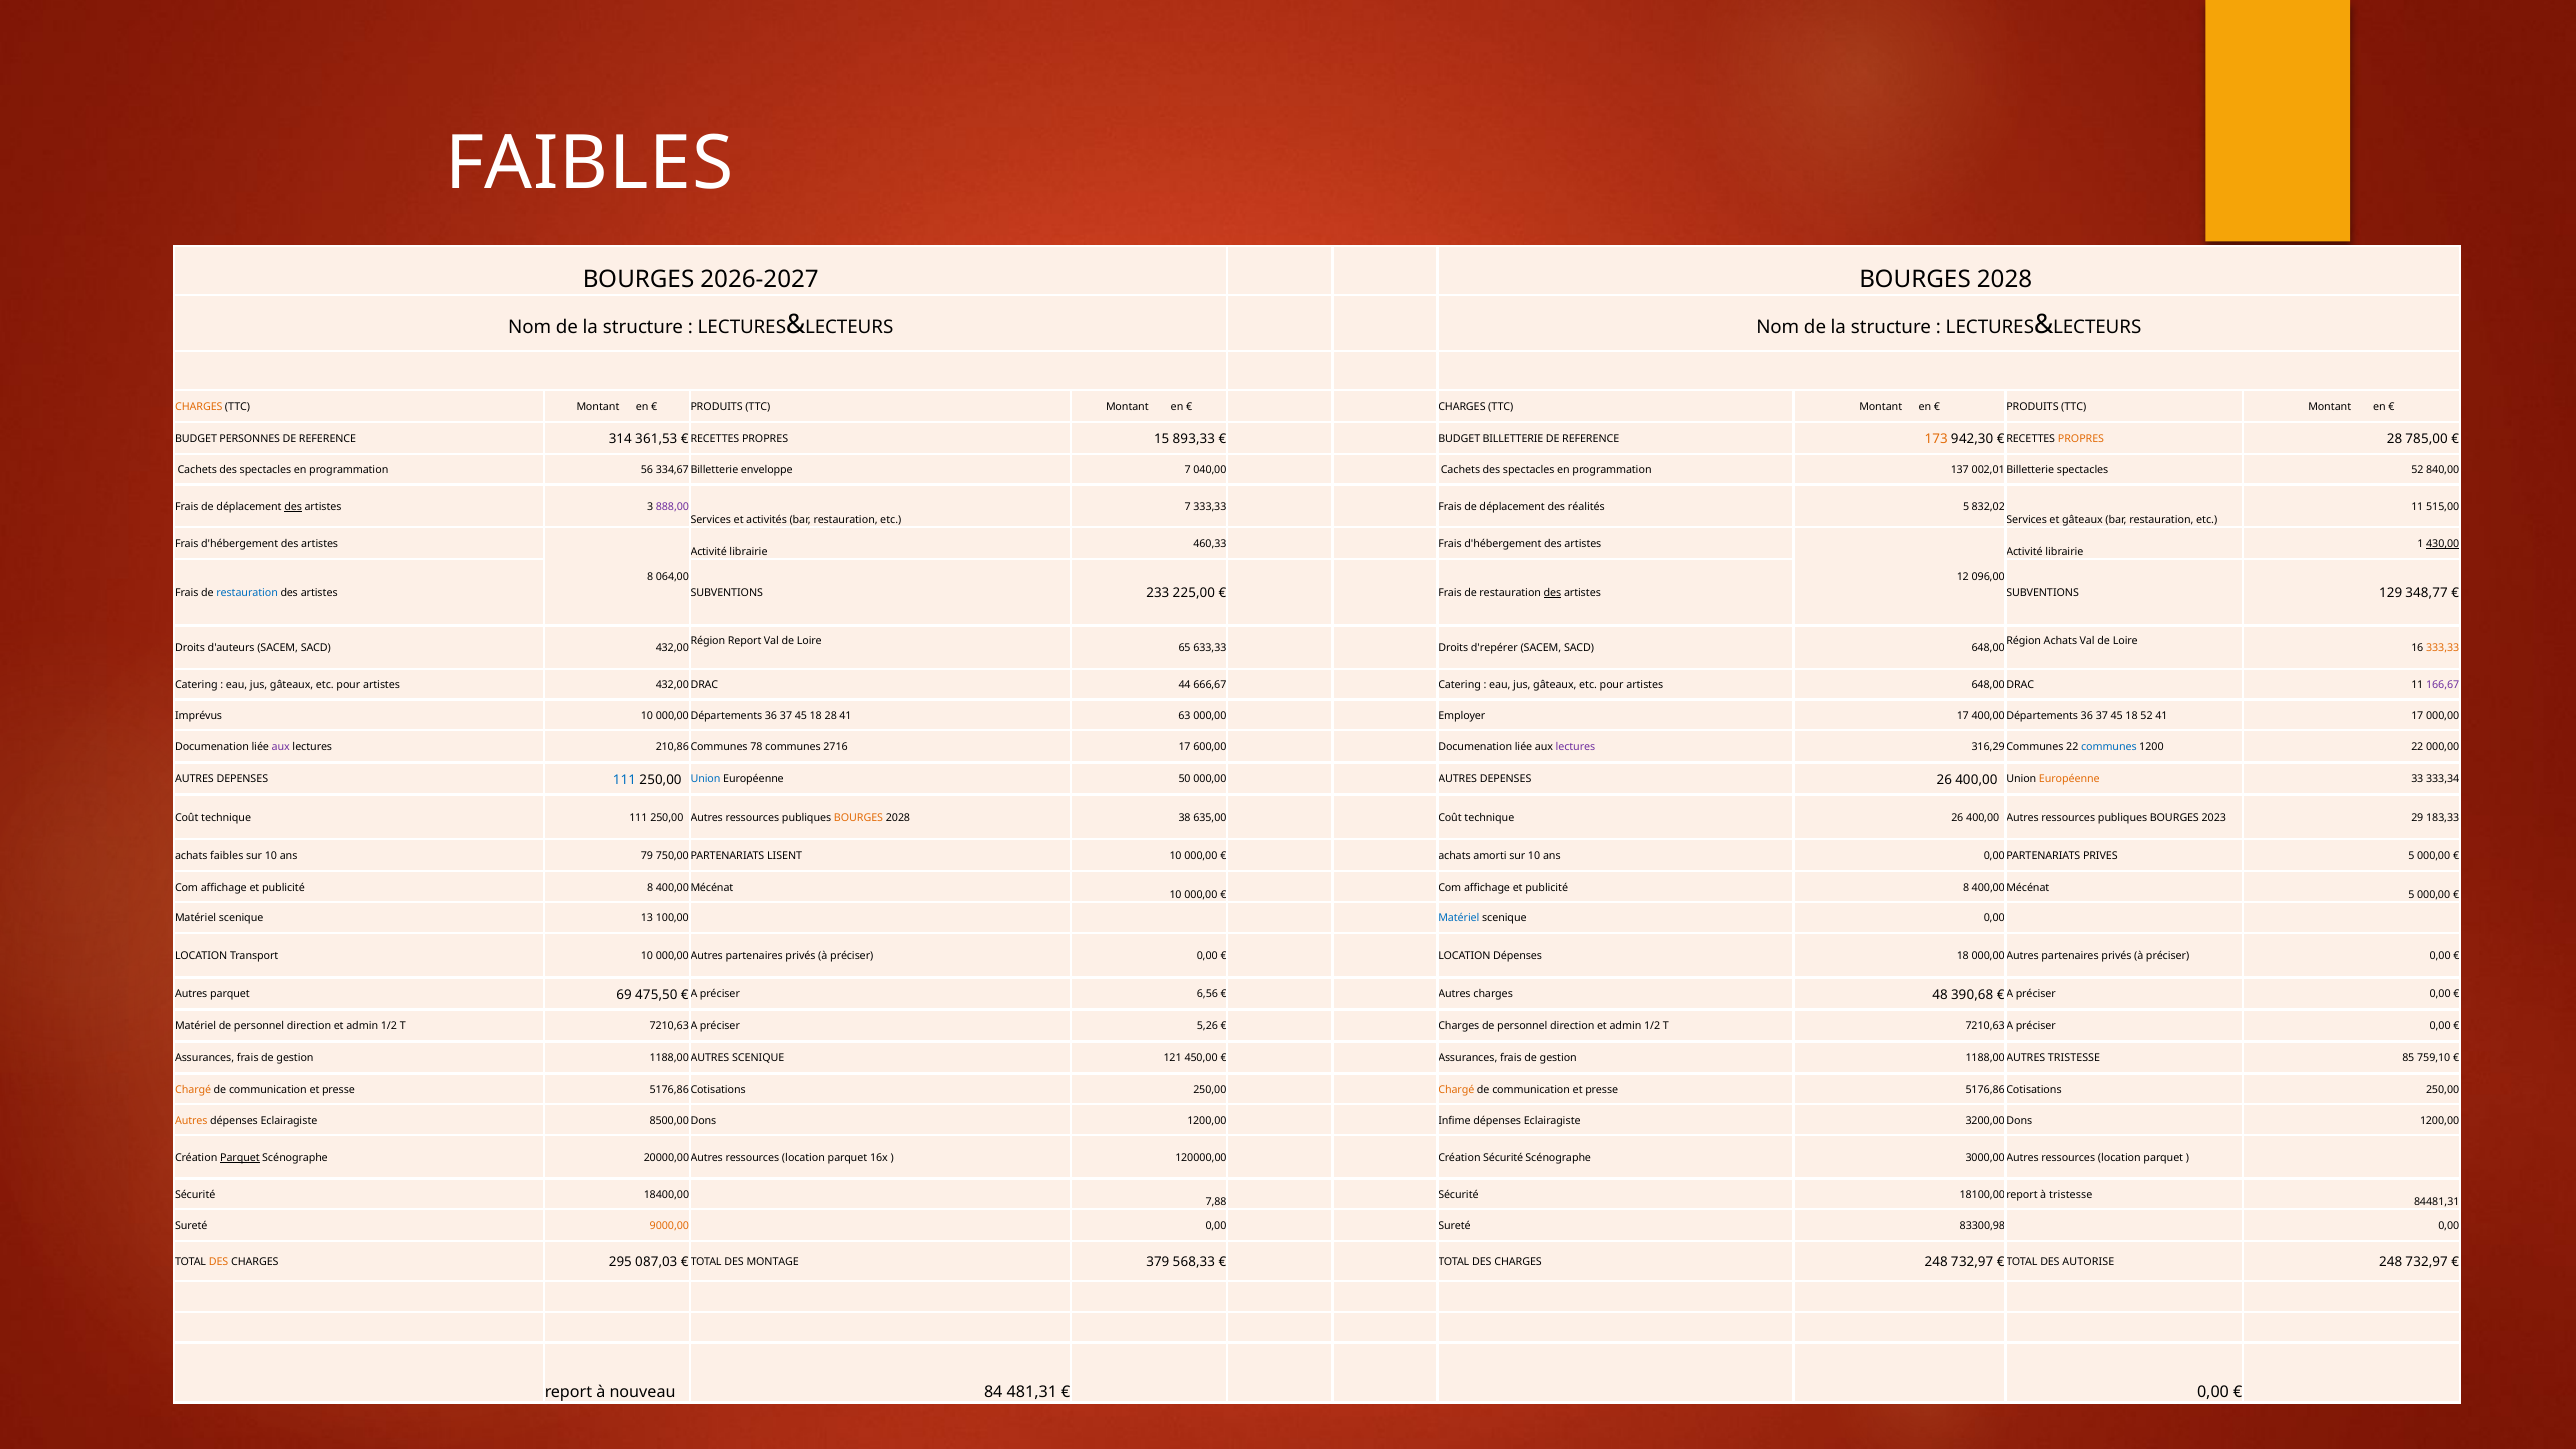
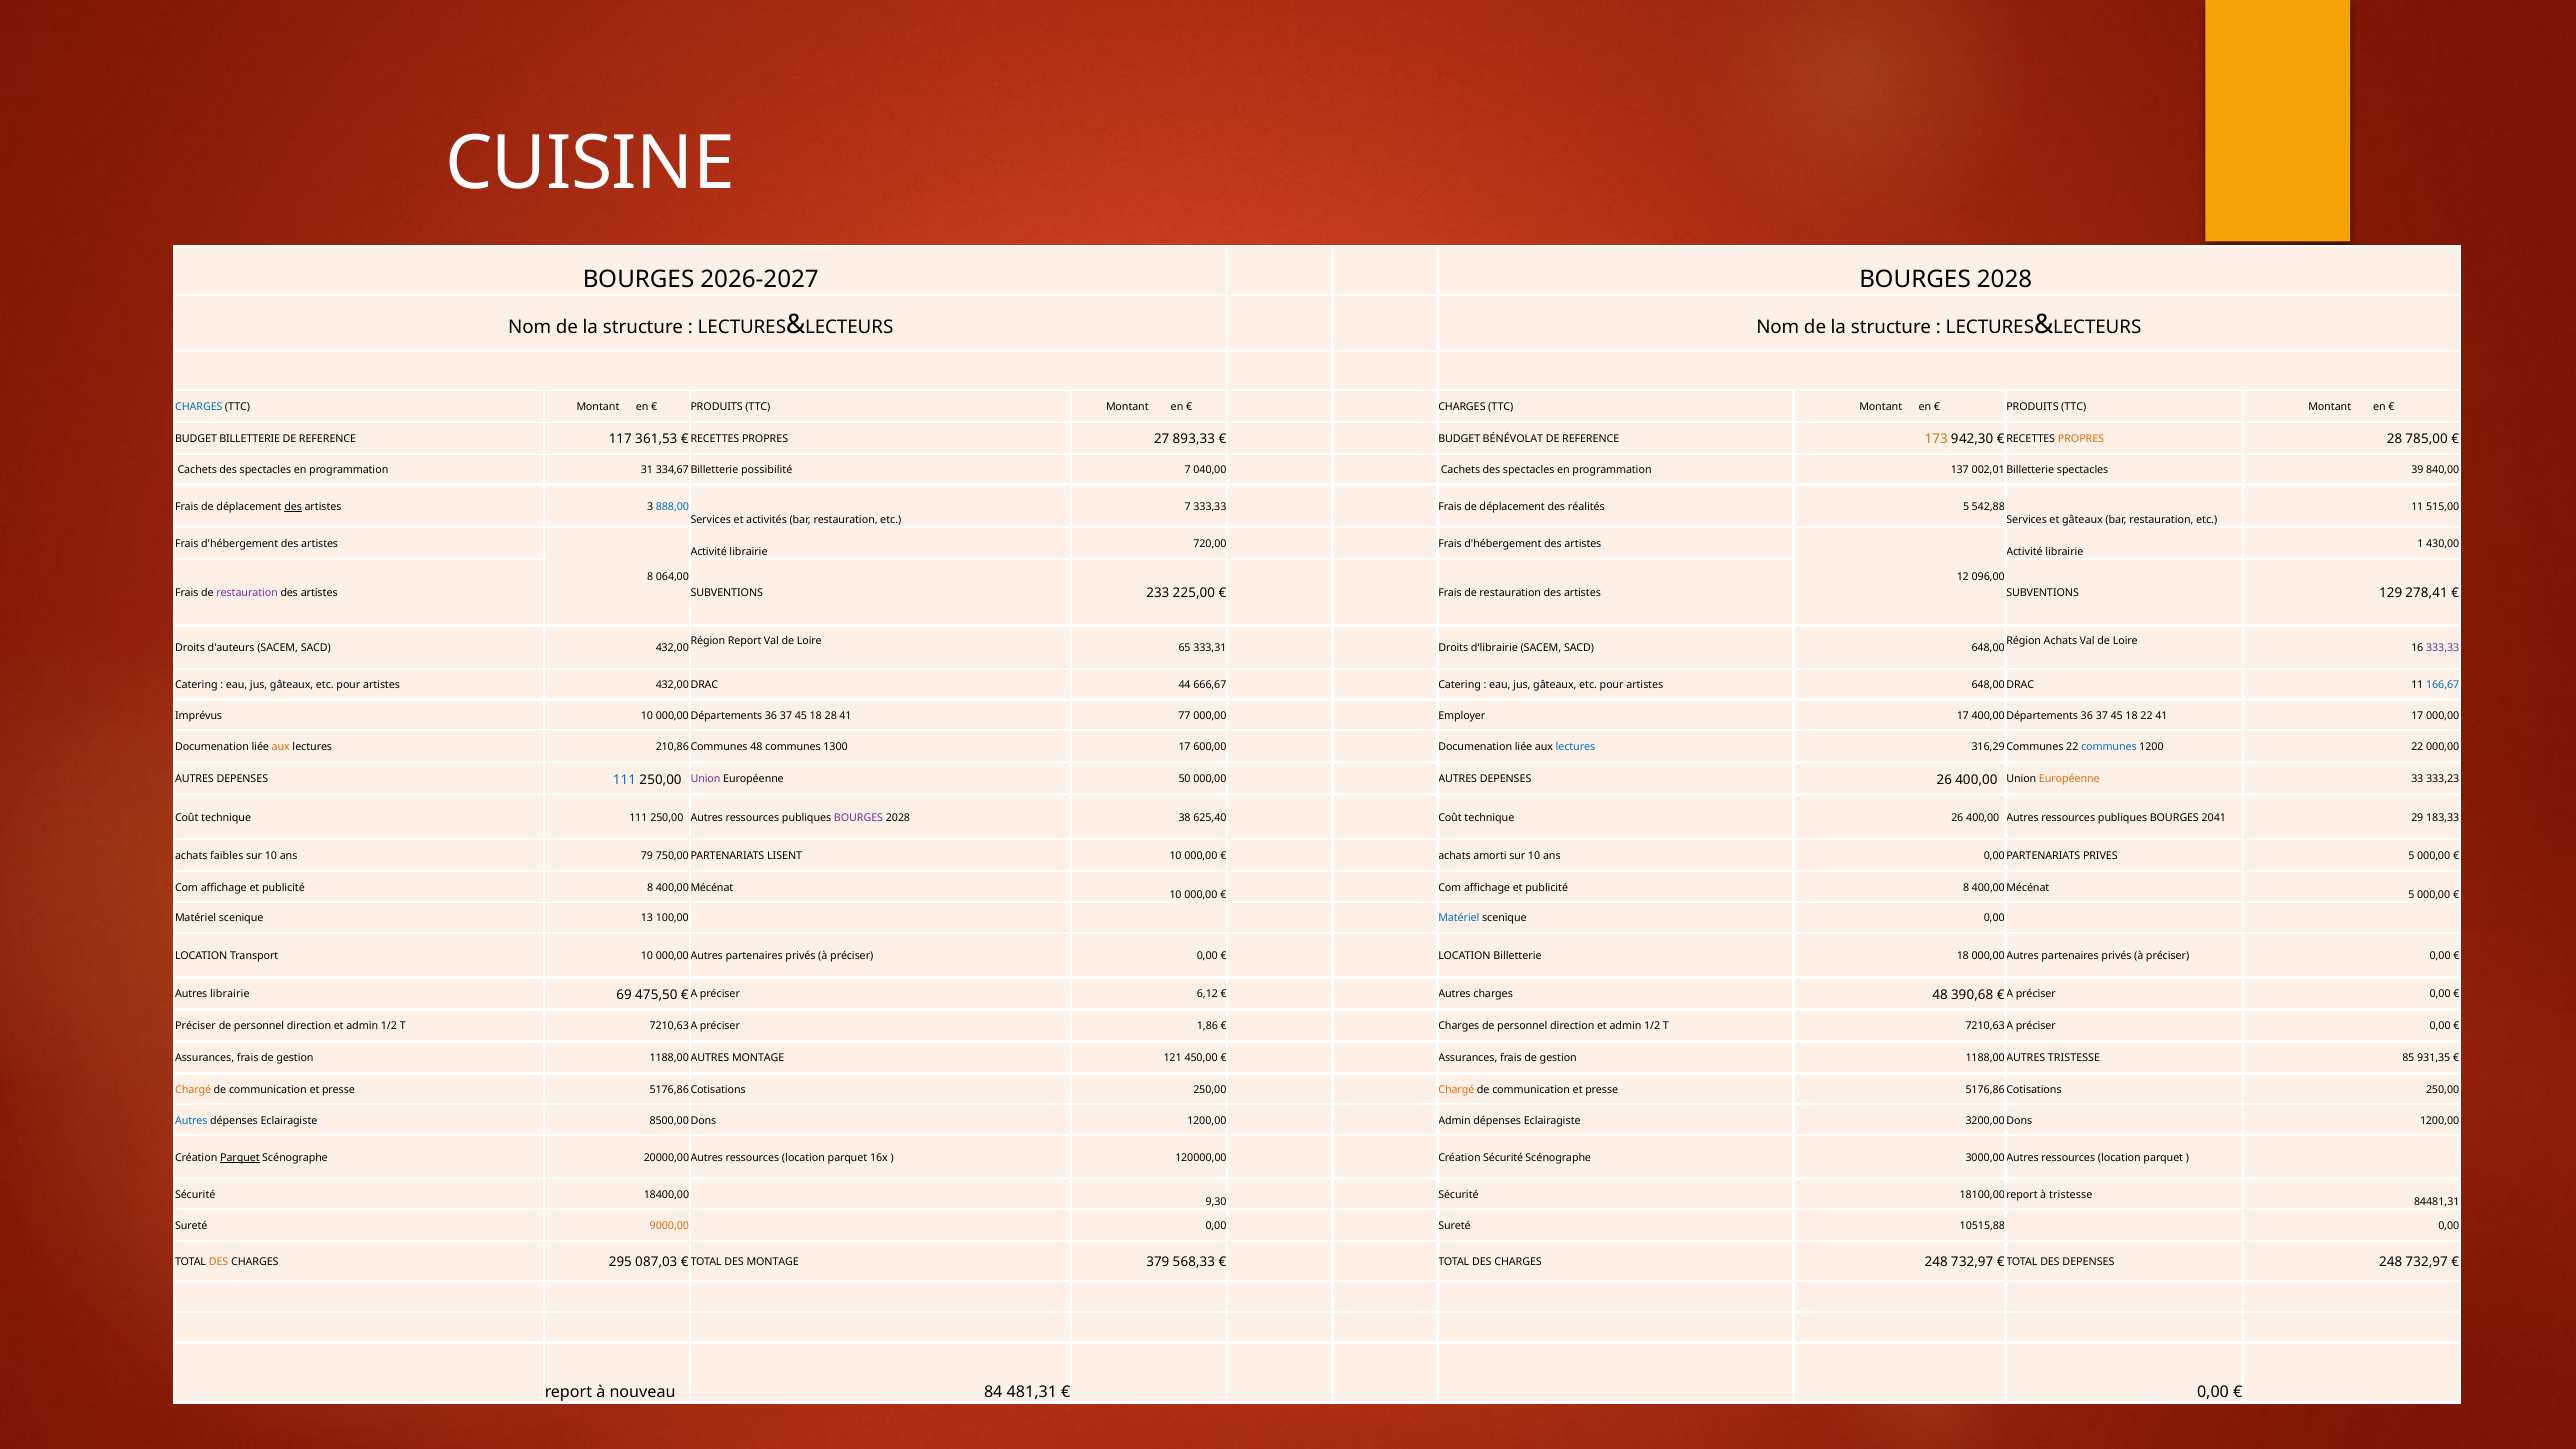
FAIBLES: FAIBLES -> CUISINE (590, 164)
CHARGES colour: orange -> blue (199, 407)
BUDGET PERSONNES: PERSONNES -> BILLETTERIE (250, 439)
314: 314 -> 117 (620, 439)
15: 15 -> 27 (1162, 439)
BILLETTERIE: BILLETTERIE -> BÉNÉVOLAT (1513, 439)
56: 56 -> 31 (647, 470)
enveloppe: enveloppe -> possibilité (767, 470)
spectacles 52: 52 -> 39 (2417, 470)
888,00 colour: purple -> blue (672, 506)
832,02: 832,02 -> 542,88 (1988, 506)
460,33: 460,33 -> 720,00 (1210, 544)
430,00 underline: present -> none (2443, 544)
restauration colour: blue -> purple (247, 593)
des underline: present -> none (1553, 593)
348,77: 348,77 -> 278,41 (2427, 593)
633,33: 633,33 -> 333,31 (1210, 648)
d'repérer: d'repérer -> d'librairie (1494, 648)
333,33 colour: orange -> purple (2443, 648)
166,67 colour: purple -> blue (2443, 685)
63: 63 -> 77 (1185, 716)
18 52: 52 -> 22 (2147, 716)
aux colour: purple -> orange (281, 747)
78: 78 -> 48 (756, 747)
2716: 2716 -> 1300 (836, 747)
lectures colour: purple -> blue (1575, 747)
Union colour: blue -> purple (706, 779)
333,34: 333,34 -> 333,23 (2443, 779)
BOURGES colour: orange -> purple (859, 818)
635,00: 635,00 -> 625,40 (1210, 818)
2023: 2023 -> 2041 (2214, 818)
LOCATION Dépenses: Dépenses -> Billetterie (1517, 956)
Autres parquet: parquet -> librairie (230, 994)
6,56: 6,56 -> 6,12 (1207, 994)
Matériel: Matériel -> Préciser (195, 1026)
5,26: 5,26 -> 1,86 (1207, 1026)
SCENIQUE: SCENIQUE -> MONTAGE (758, 1058)
759,10: 759,10 -> 931,35 (2434, 1058)
Autres colour: orange -> blue (191, 1121)
1200,00 Infime: Infime -> Admin (1454, 1121)
7,88: 7,88 -> 9,30 (1216, 1202)
83300,98: 83300,98 -> 10515,88 (1982, 1226)
DES AUTORISE: AUTORISE -> DEPENSES (2089, 1262)
